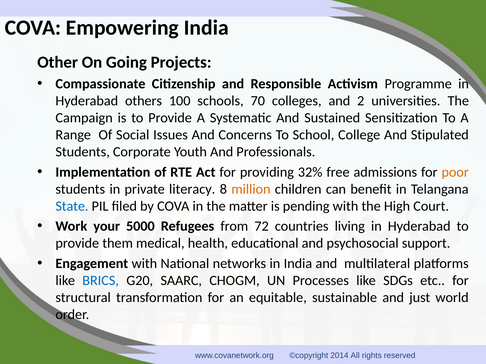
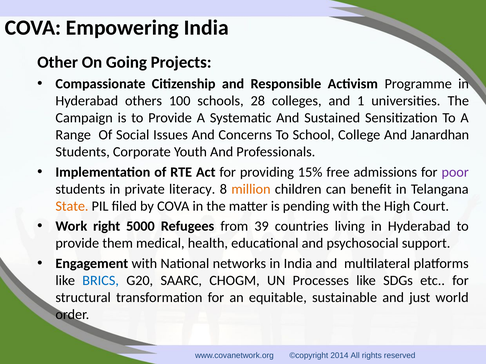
70: 70 -> 28 (258, 101)
2: 2 -> 1 (361, 101)
Stipulated: Stipulated -> Janardhan (440, 135)
32%: 32% -> 15% (310, 172)
poor colour: orange -> purple (455, 172)
State colour: blue -> orange (72, 206)
your: your -> right (107, 227)
72: 72 -> 39 (262, 227)
